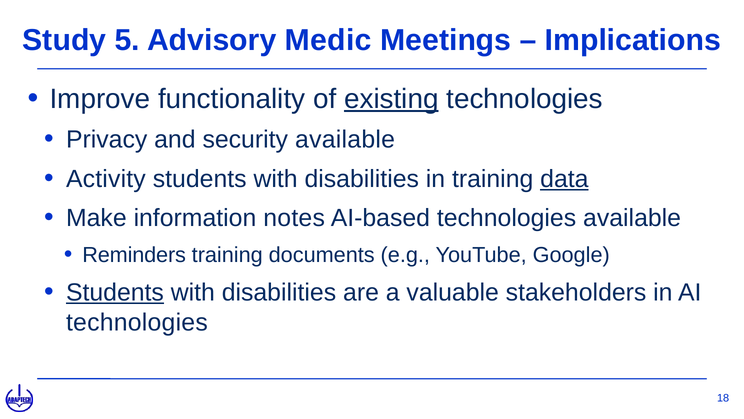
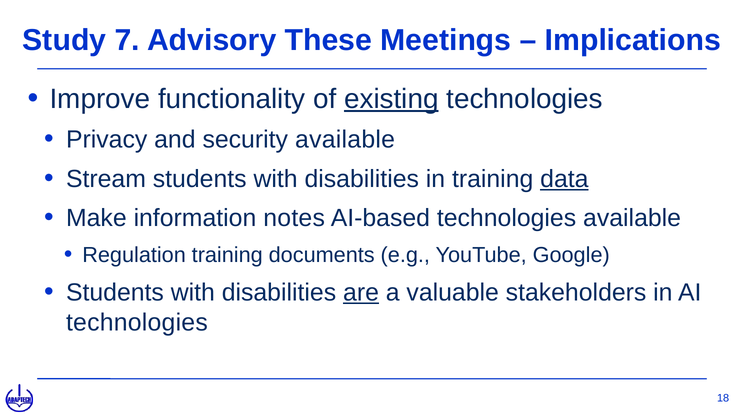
5: 5 -> 7 (127, 40)
Medic: Medic -> These (328, 40)
Activity: Activity -> Stream (106, 179)
Reminders: Reminders -> Regulation (134, 255)
Students underline: present -> none (115, 292)
are underline: none -> present (361, 292)
